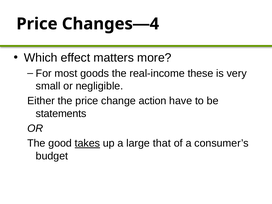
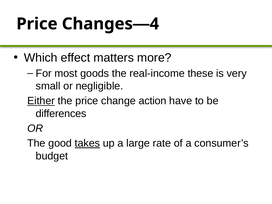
Either underline: none -> present (41, 101)
statements: statements -> differences (61, 114)
that: that -> rate (162, 143)
